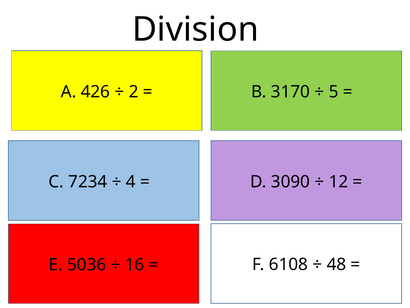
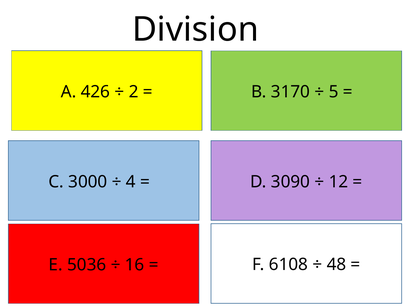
7234: 7234 -> 3000 (88, 181)
